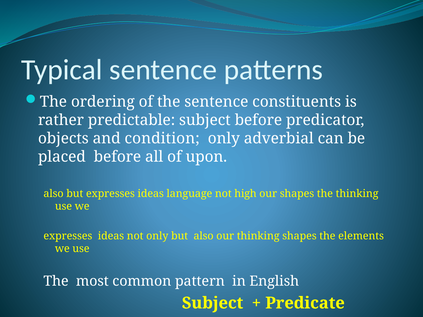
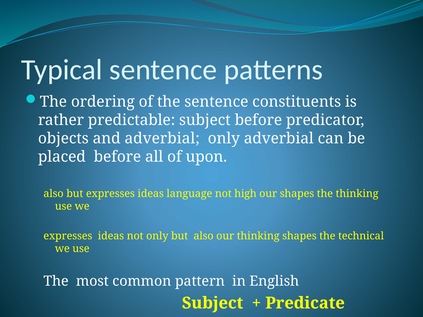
and condition: condition -> adverbial (162, 138)
elements: elements -> technical (361, 236)
